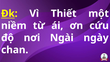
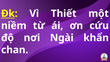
ngày: ngày -> khẩn (96, 38)
